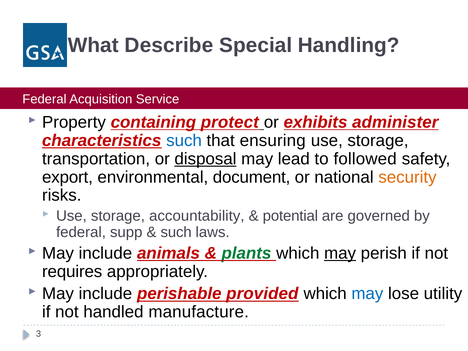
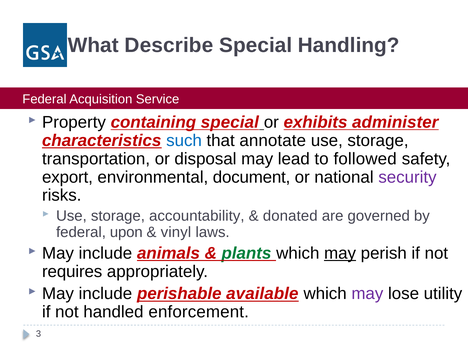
containing protect: protect -> special (230, 122)
ensuring: ensuring -> annotate (273, 141)
disposal underline: present -> none (205, 159)
security colour: orange -> purple (407, 177)
potential: potential -> donated (290, 216)
supp: supp -> upon (126, 232)
such: such -> vinyl (176, 232)
provided: provided -> available (262, 294)
may colour: blue -> purple (367, 294)
manufacture: manufacture -> enforcement (199, 312)
